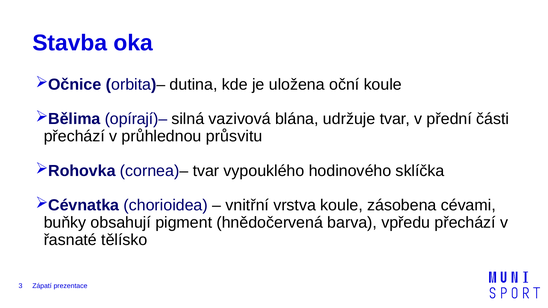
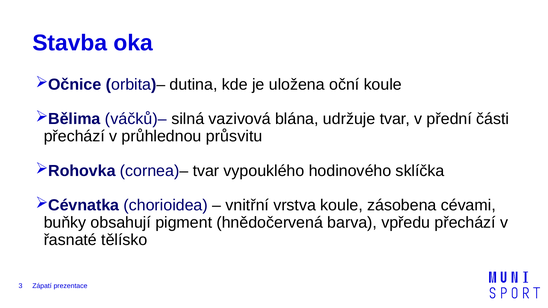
opírají)–: opírají)– -> váčků)– (136, 119)
